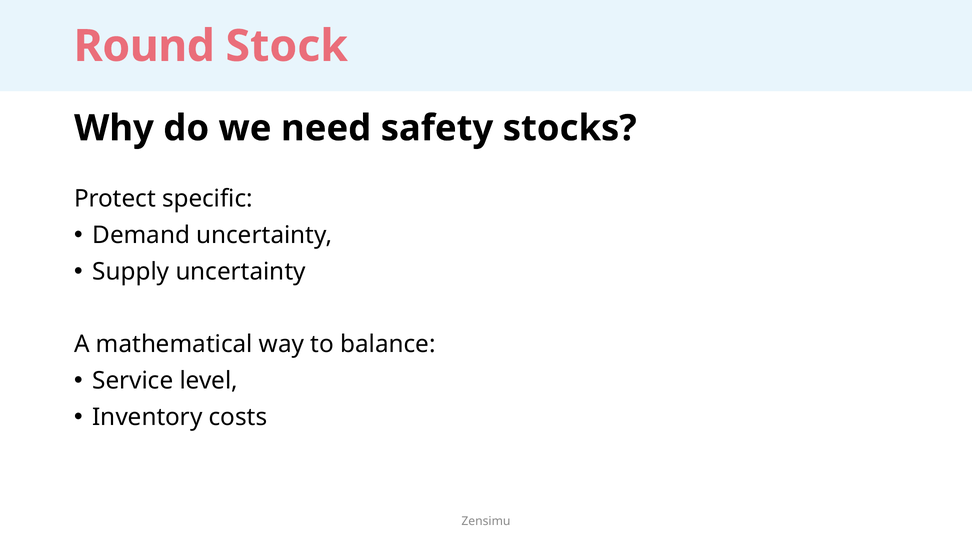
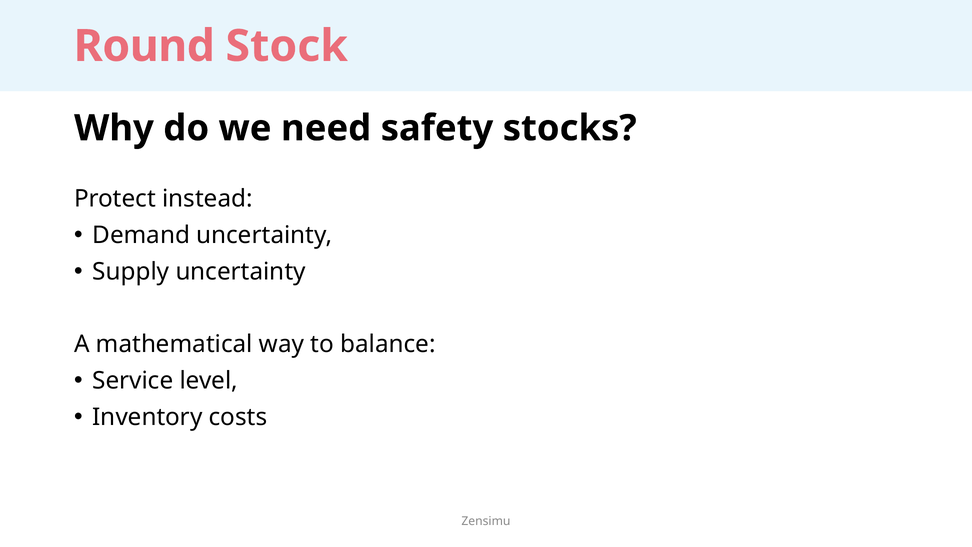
specific: specific -> instead (207, 199)
